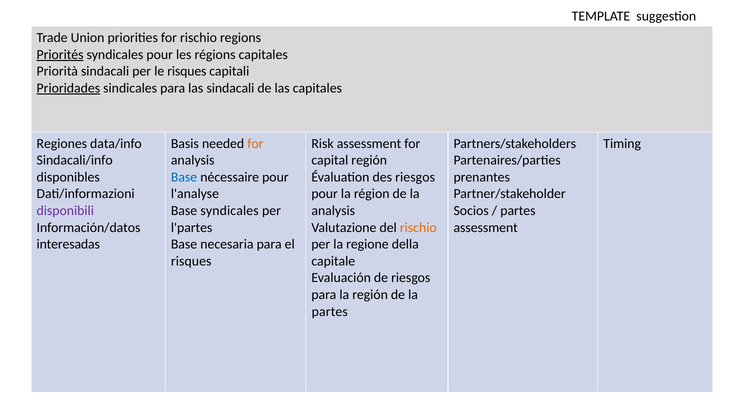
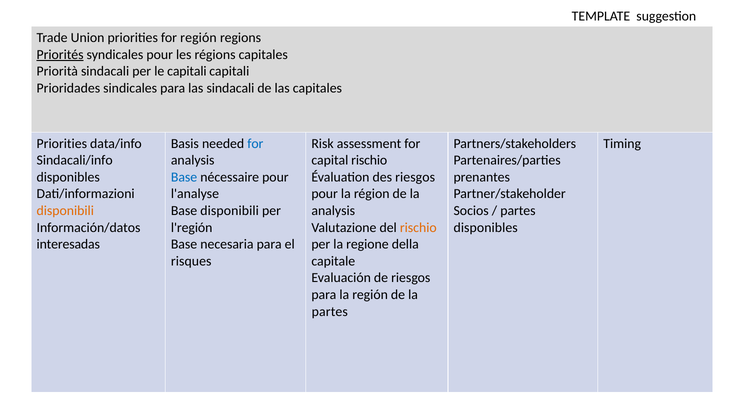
for rischio: rischio -> región (198, 38)
le risques: risques -> capitali (187, 71)
Prioridades underline: present -> none (68, 88)
Regiones: Regiones -> Priorities (62, 144)
for colour: orange -> blue (255, 144)
capital región: región -> rischio (369, 161)
disponibili colour: purple -> orange (65, 211)
Base syndicales: syndicales -> disponibili (230, 211)
l'partes: l'partes -> l'región (192, 228)
assessment: assessment -> disponibles (486, 228)
